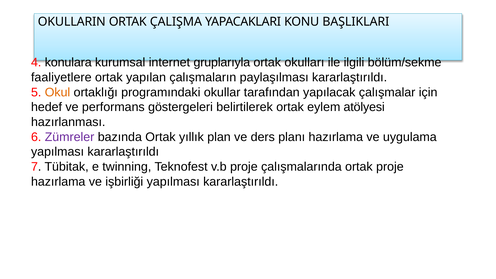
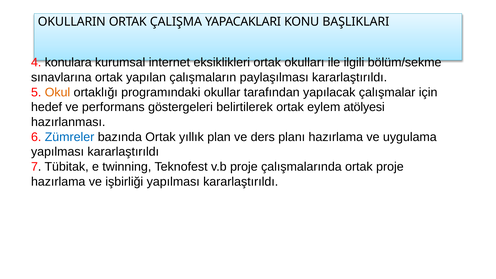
gruplarıyla: gruplarıyla -> eksiklikleri (222, 63)
faaliyetlere: faaliyetlere -> sınavlarına (61, 77)
Zümreler colour: purple -> blue (70, 137)
